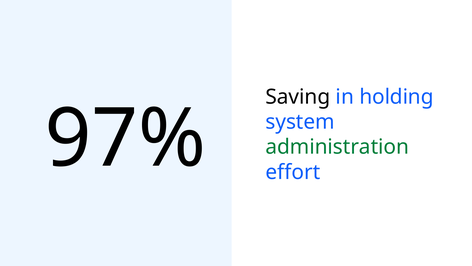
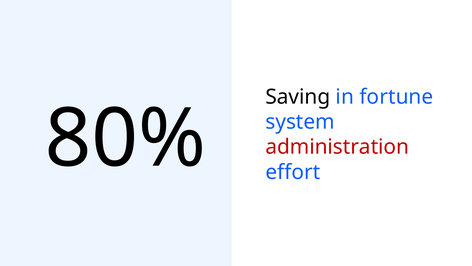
holding: holding -> fortune (396, 97)
97%: 97% -> 80% (126, 138)
administration colour: green -> red (337, 147)
